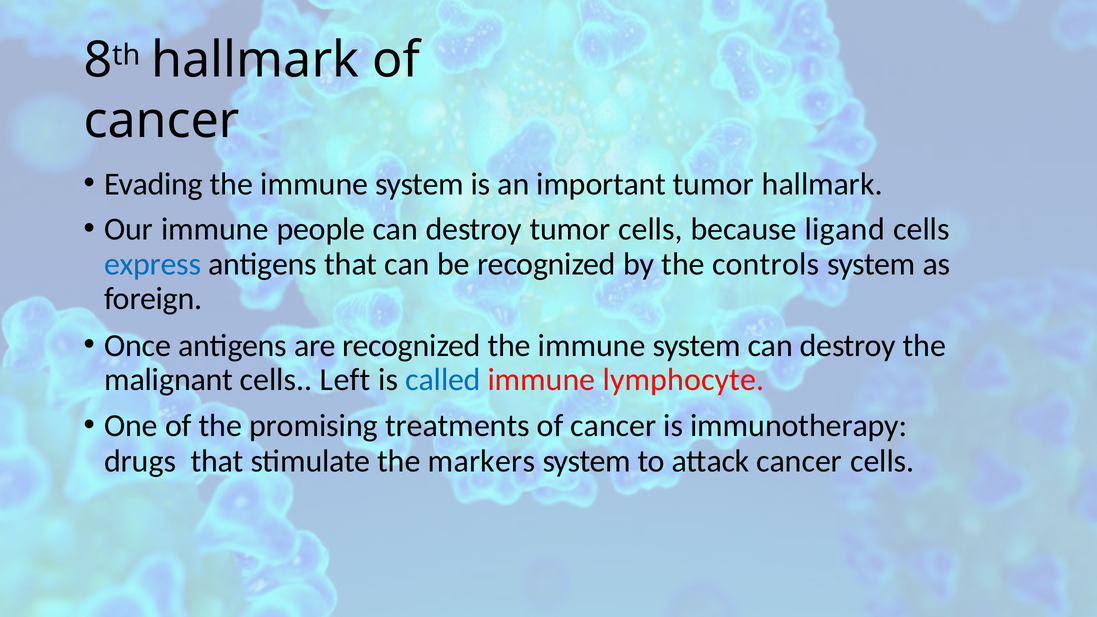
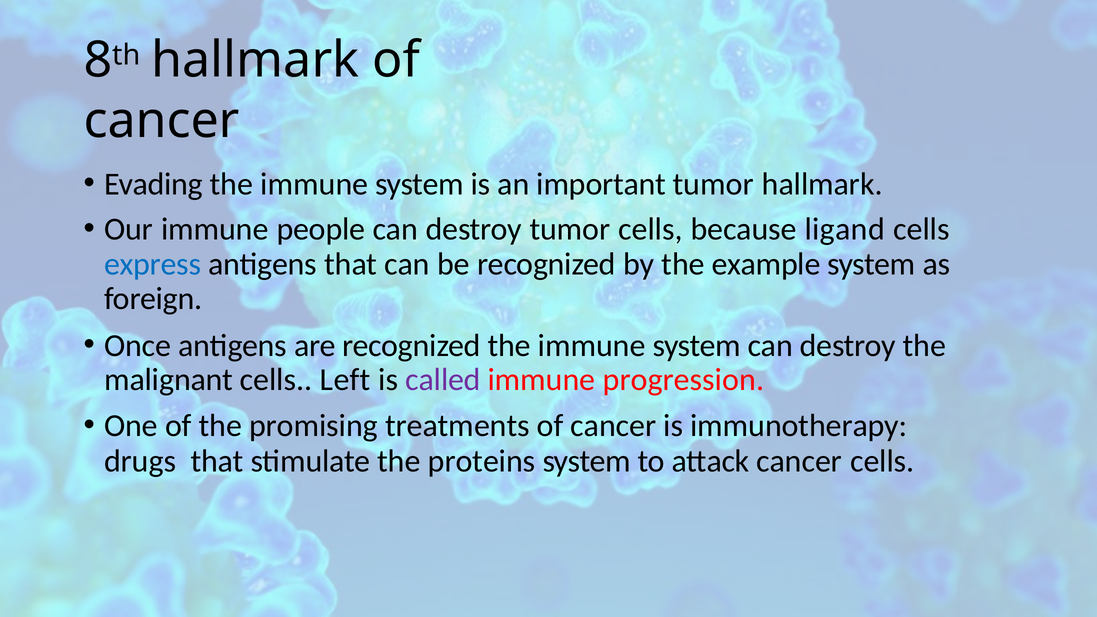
controls: controls -> example (766, 264)
called colour: blue -> purple (443, 380)
lymphocyte: lymphocyte -> progression (683, 380)
markers: markers -> proteins (482, 461)
